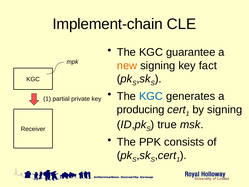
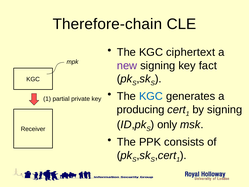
Implement-chain: Implement-chain -> Therefore-chain (107, 24)
guarantee: guarantee -> ciphertext (191, 52)
new colour: orange -> purple (127, 66)
true: true -> only (167, 125)
